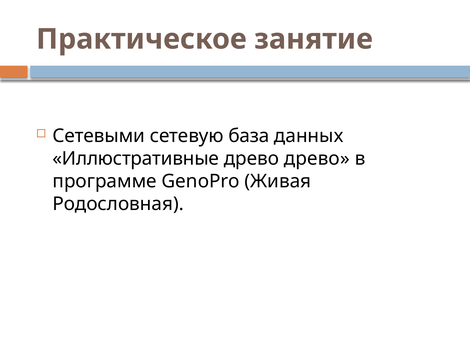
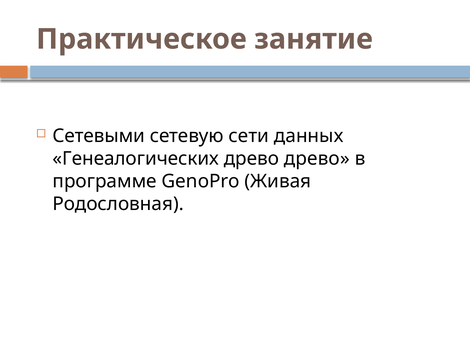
база: база -> сети (249, 136)
Иллюстративные: Иллюстративные -> Генеалогических (136, 159)
